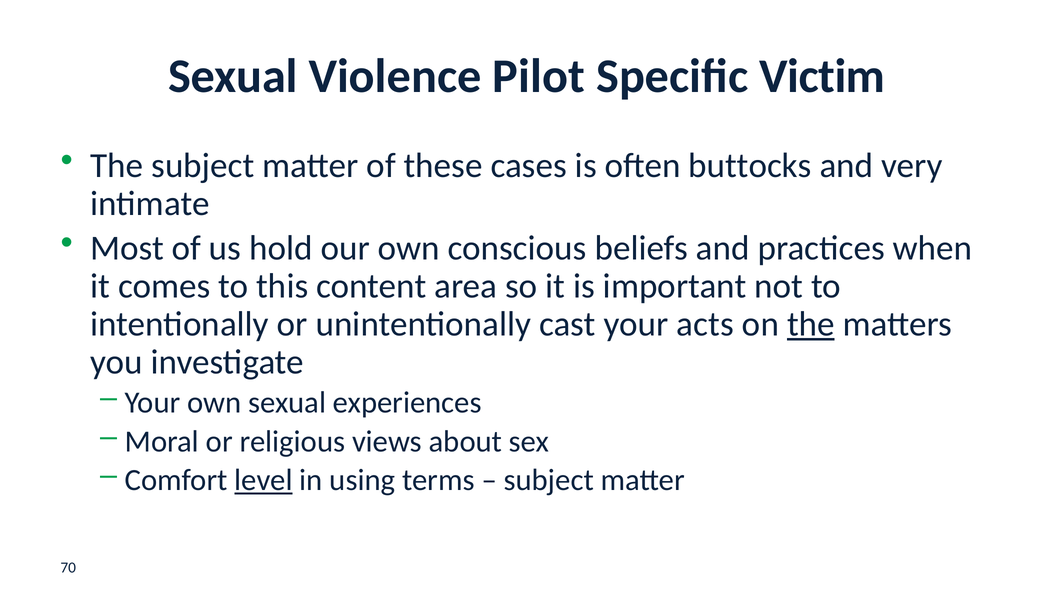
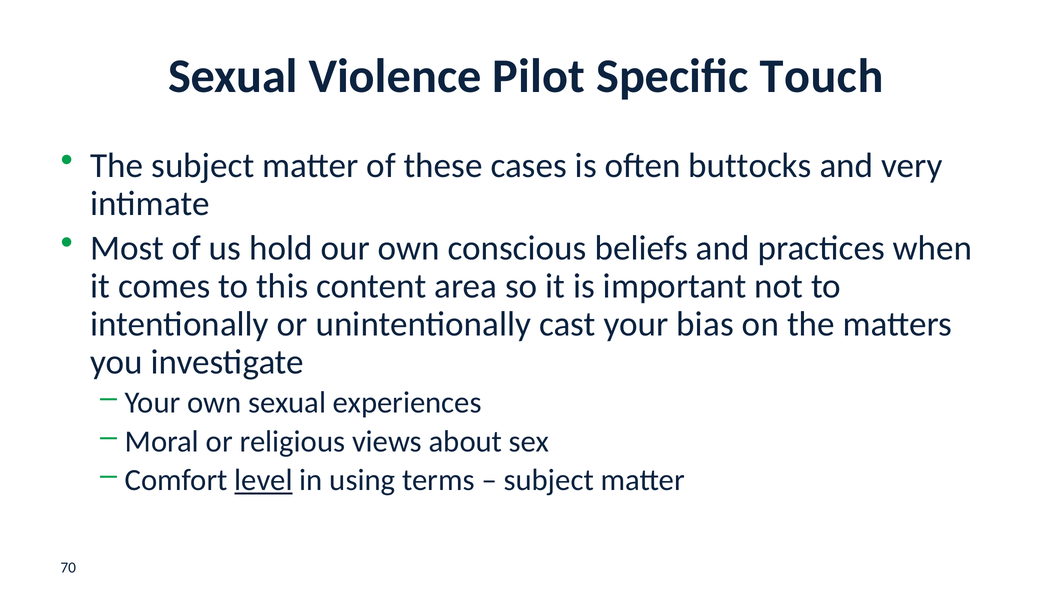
Victim: Victim -> Touch (822, 77)
acts: acts -> bias (705, 324)
the underline: present -> none (811, 324)
